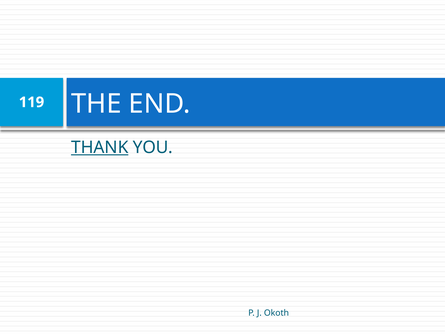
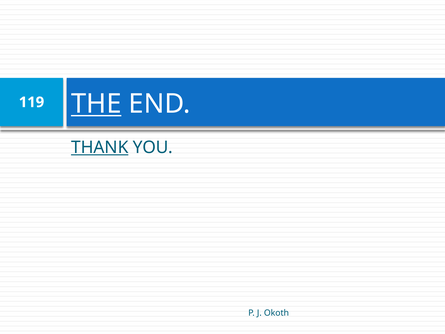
THE underline: none -> present (96, 104)
